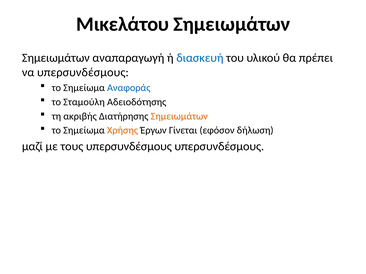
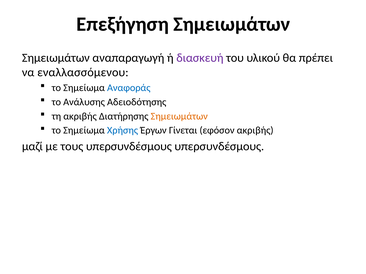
Μικελάτου: Μικελάτου -> Επεξήγηση (123, 24)
διασκευή colour: blue -> purple (200, 58)
να υπερσυνδέσμους: υπερσυνδέσμους -> εναλλασσόμενου (83, 73)
Σταμούλη: Σταμούλη -> Ανάλυσης (84, 102)
Χρήσης colour: orange -> blue (123, 131)
εφόσον δήλωση: δήλωση -> ακριβής (255, 131)
